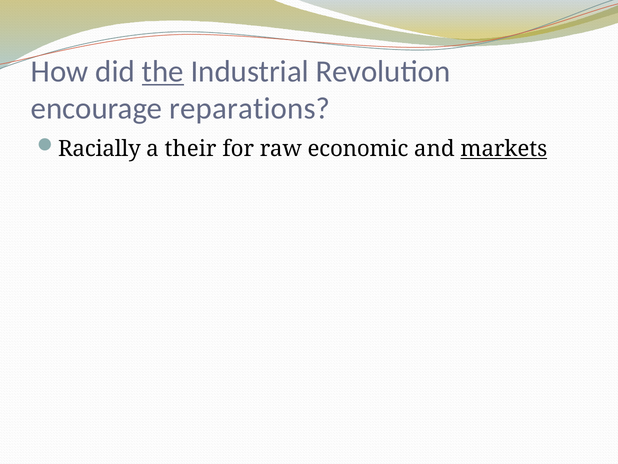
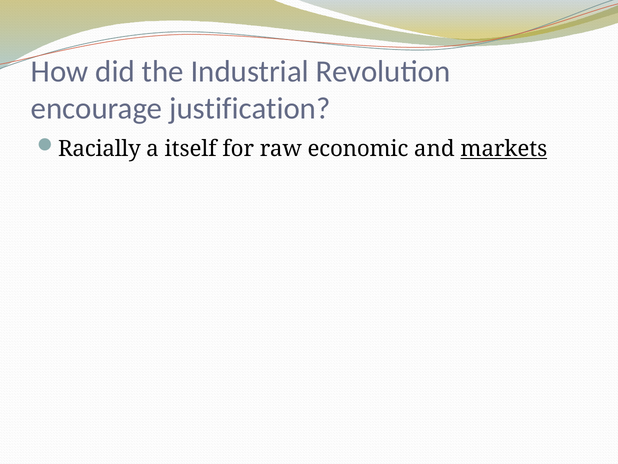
the underline: present -> none (163, 71)
reparations: reparations -> justification (250, 108)
their: their -> itself (191, 149)
